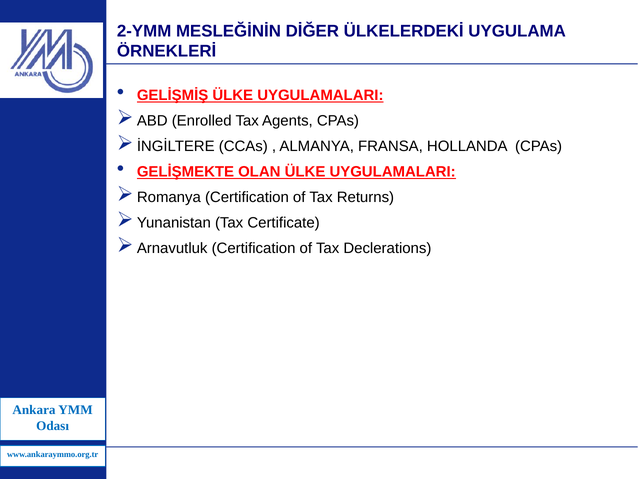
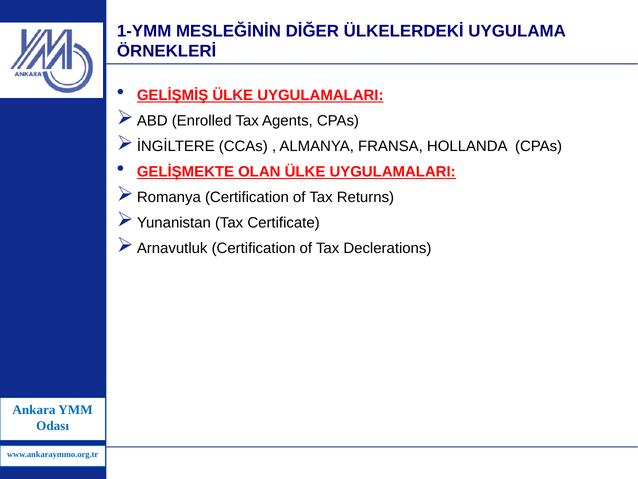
2-YMM: 2-YMM -> 1-YMM (144, 31)
